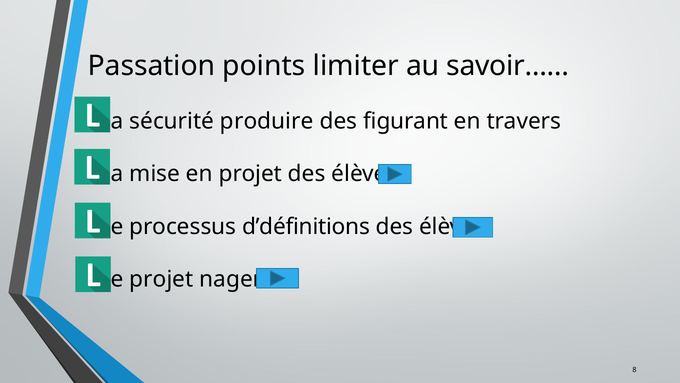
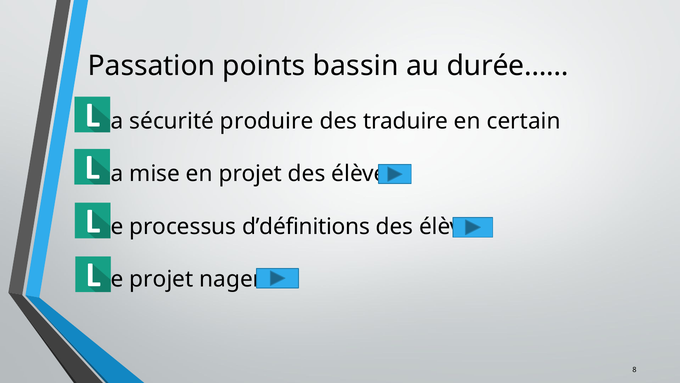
limiter: limiter -> bassin (356, 66)
savoir……: savoir…… -> durée…… (508, 66)
figurant: figurant -> traduire (406, 121)
travers: travers -> certain (524, 121)
